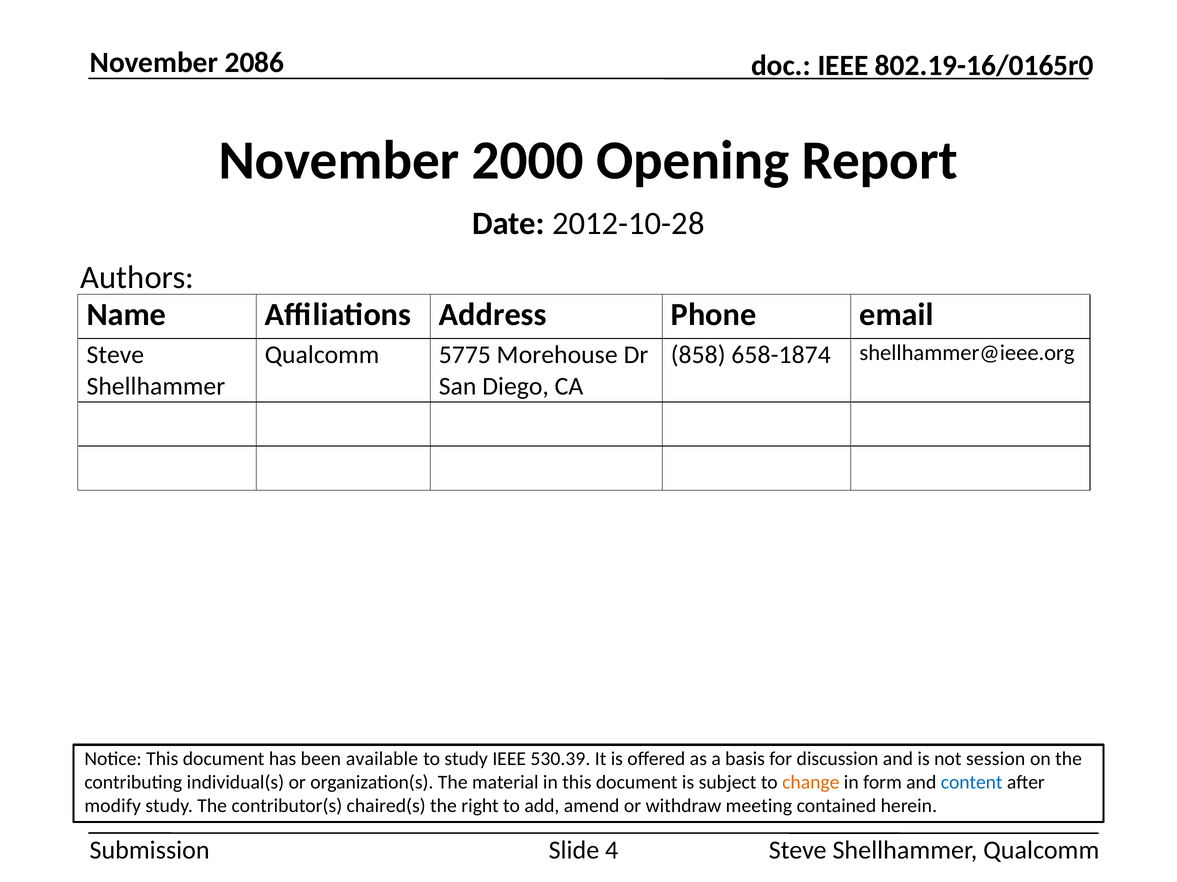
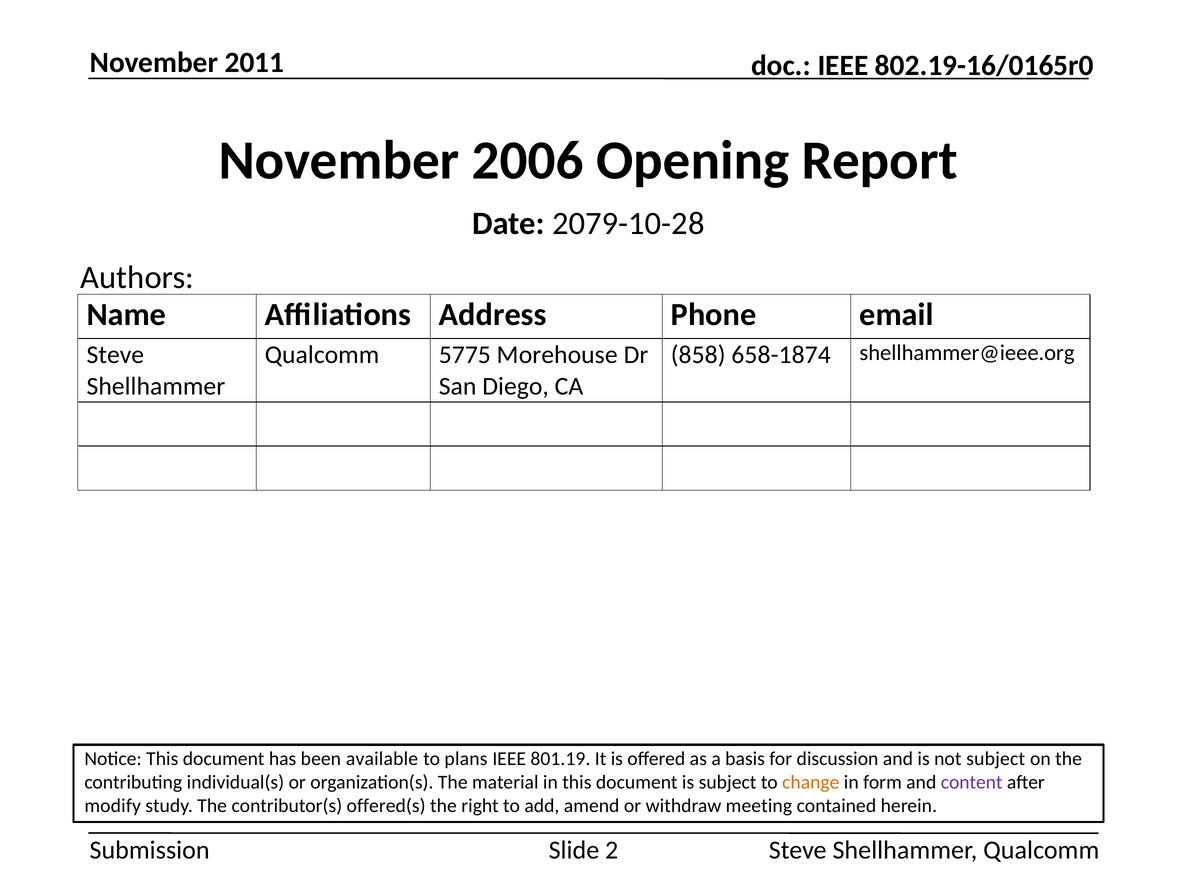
2086: 2086 -> 2011 (254, 62)
2000: 2000 -> 2006 (528, 161)
2012-10-28: 2012-10-28 -> 2079-10-28 (628, 224)
to study: study -> plans (466, 759)
530.39: 530.39 -> 801.19 (560, 759)
not session: session -> subject (996, 759)
content colour: blue -> purple (972, 783)
chaired(s: chaired(s -> offered(s (386, 806)
4: 4 -> 2 (612, 851)
